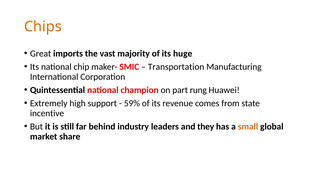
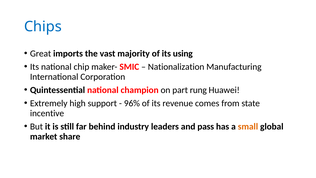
Chips colour: orange -> blue (43, 27)
huge: huge -> using (183, 53)
Transportation: Transportation -> Nationalization (176, 67)
59%: 59% -> 96% (132, 103)
they: they -> pass (206, 126)
